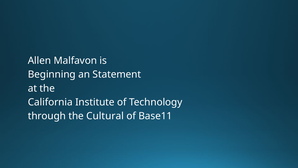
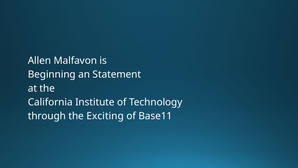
Cultural: Cultural -> Exciting (105, 116)
